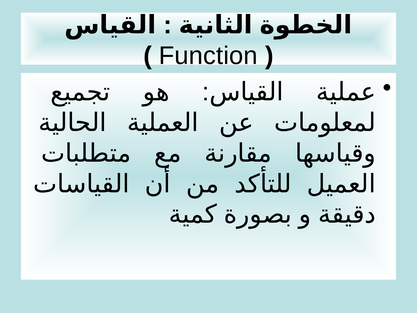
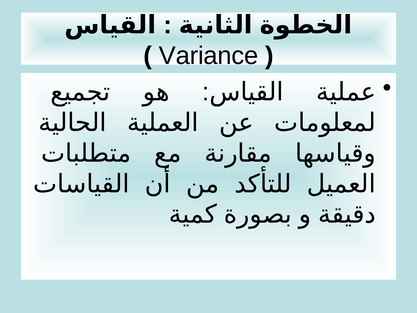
Function: Function -> Variance (209, 56)
